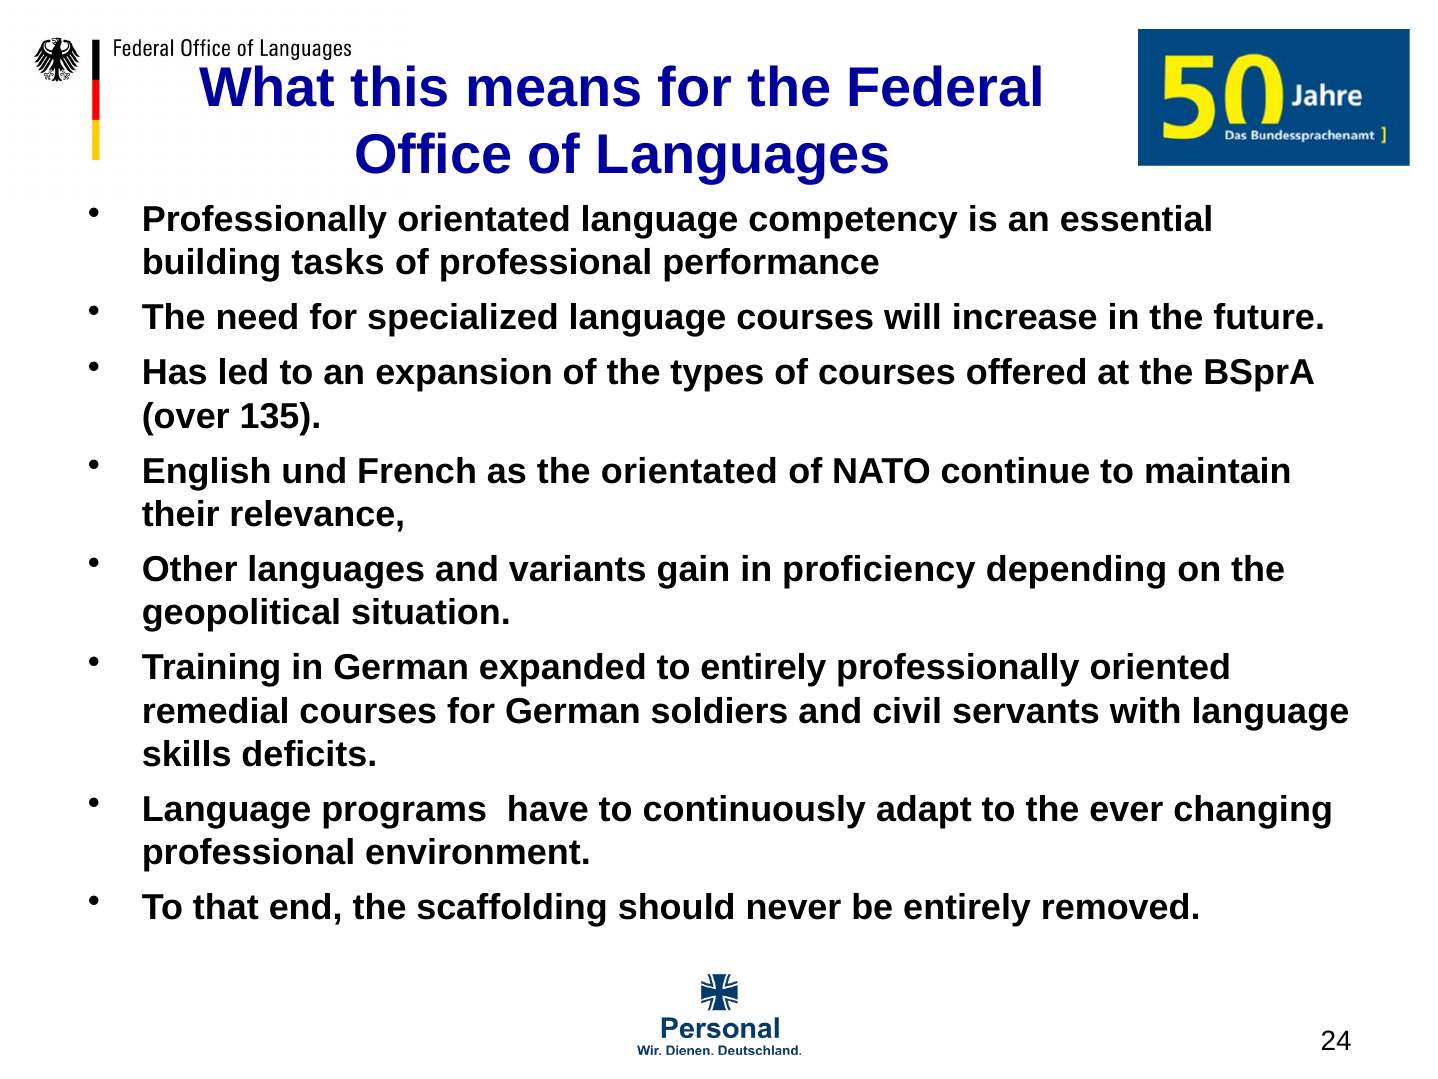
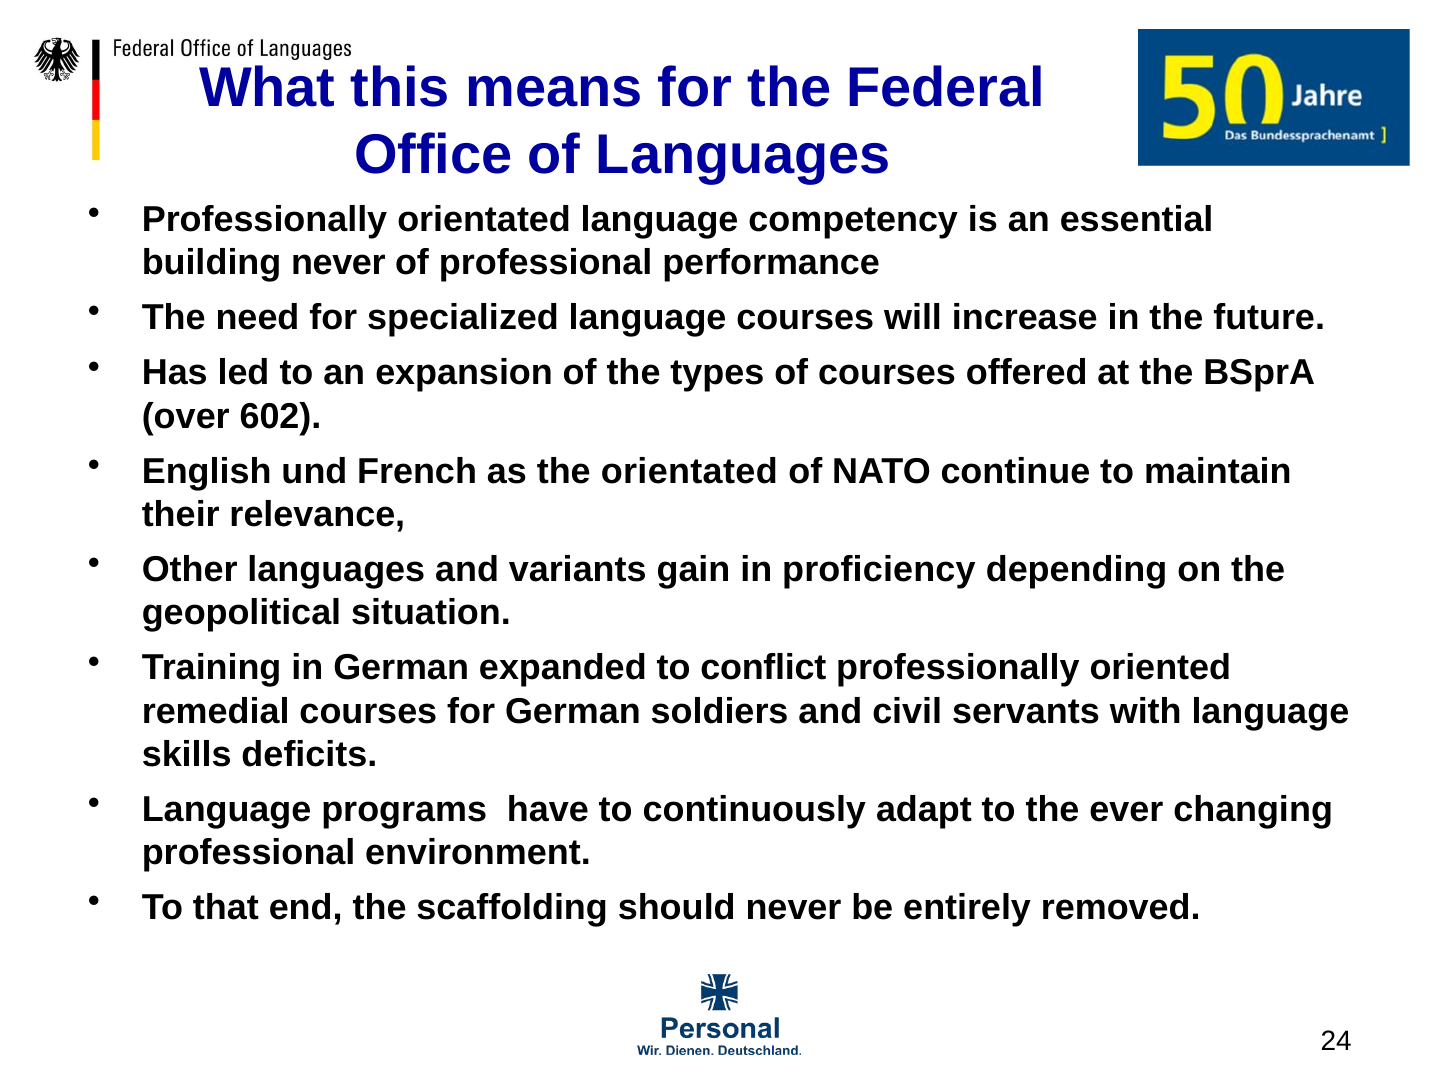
building tasks: tasks -> never (338, 263)
135: 135 -> 602 (280, 416)
to entirely: entirely -> conflict (763, 668)
